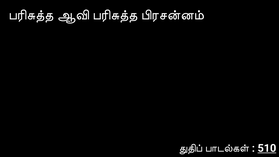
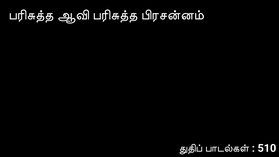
510 underline: present -> none (267, 148)
